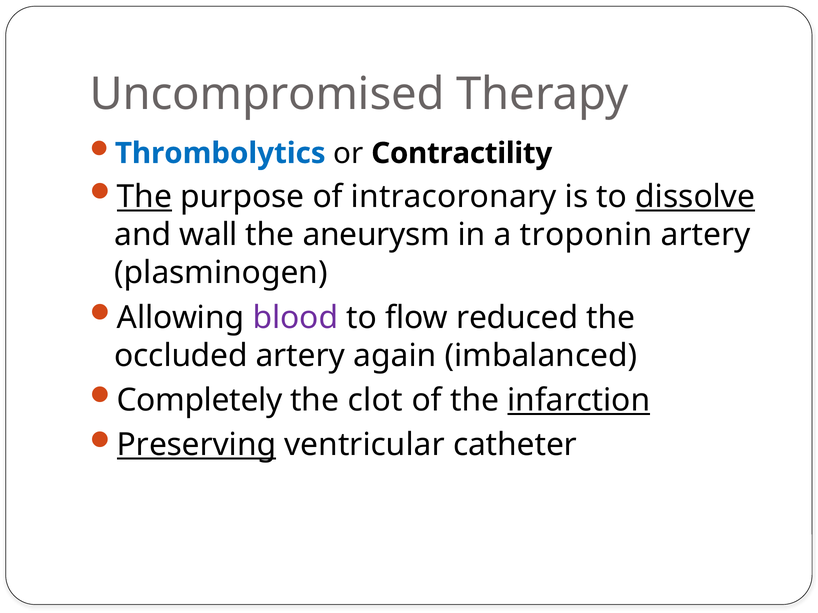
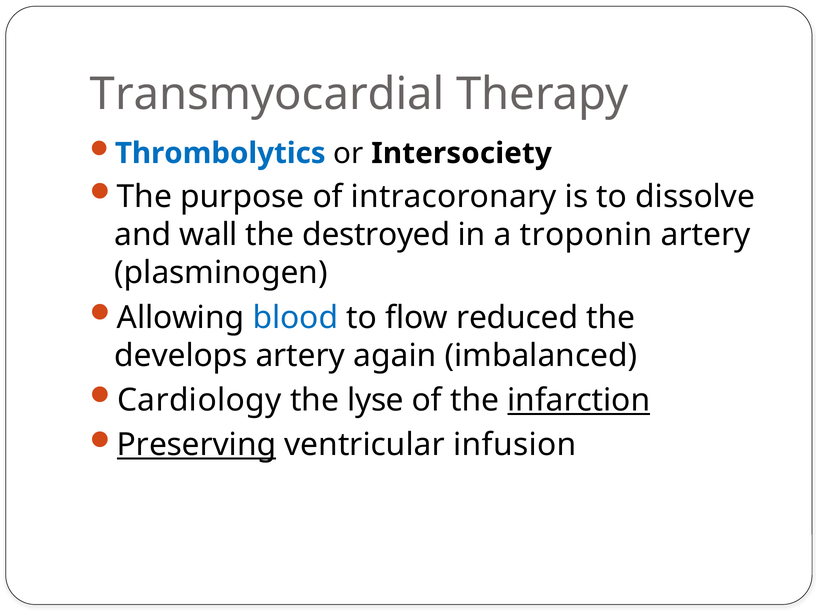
Uncompromised: Uncompromised -> Transmyocardial (267, 95)
Contractility: Contractility -> Intersociety (462, 153)
The underline: present -> none (144, 197)
dissolve underline: present -> none (695, 197)
aneurysm: aneurysm -> destroyed (376, 235)
blood colour: purple -> blue (295, 318)
occluded: occluded -> develops (181, 356)
Completely: Completely -> Cardiology (199, 401)
clot: clot -> lyse (376, 401)
catheter: catheter -> infusion (515, 445)
